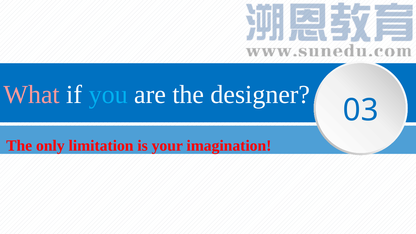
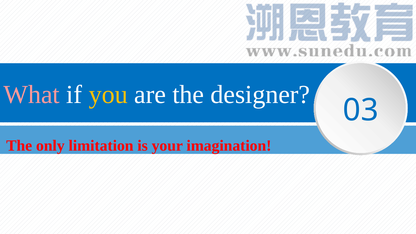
you colour: light blue -> yellow (108, 95)
